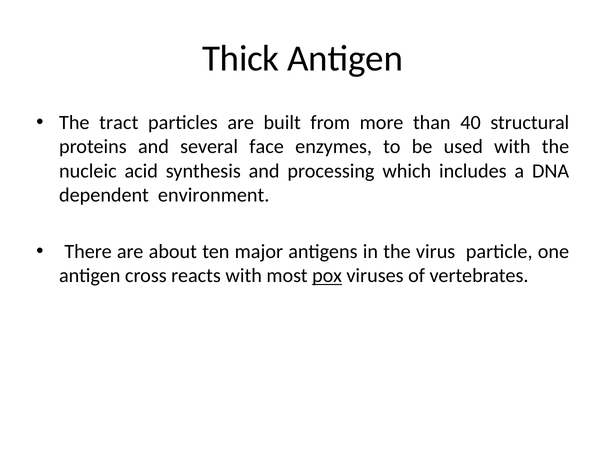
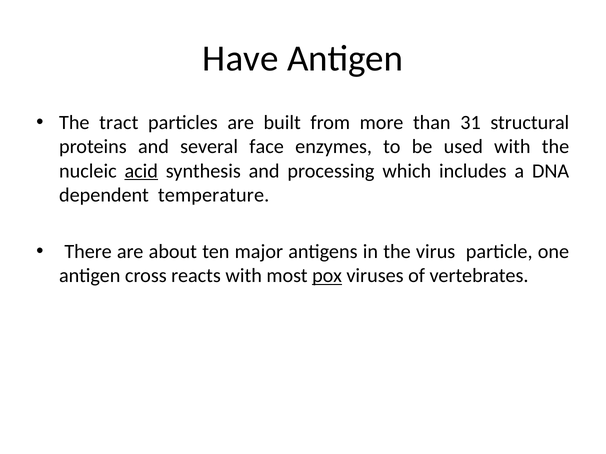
Thick: Thick -> Have (241, 59)
40: 40 -> 31 (471, 123)
acid underline: none -> present (141, 171)
environment: environment -> temperature (214, 195)
